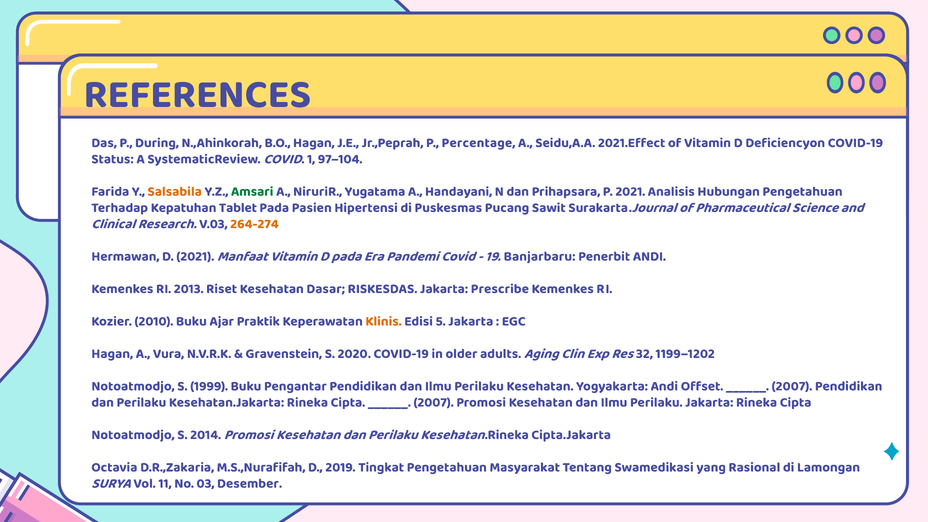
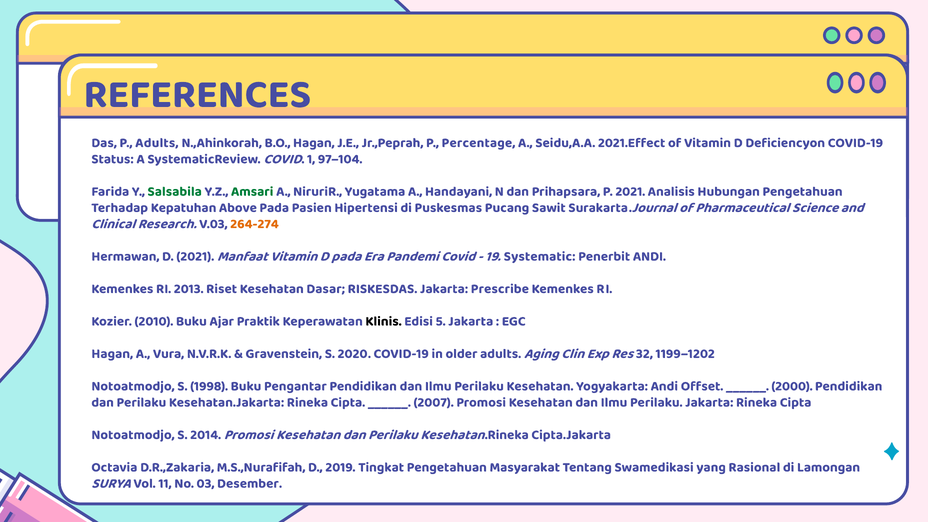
P During: During -> Adults (157, 143)
Salsabila colour: orange -> green (175, 191)
Tablet: Tablet -> Above (238, 207)
Banjarbaru: Banjarbaru -> Systematic (540, 256)
Klinis colour: orange -> black (383, 321)
1999: 1999 -> 1998 (209, 386)
2007: 2007 -> 2000 (792, 386)
